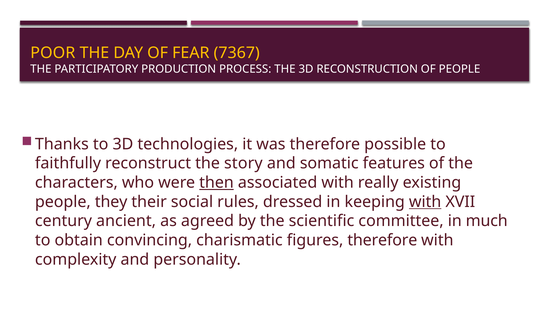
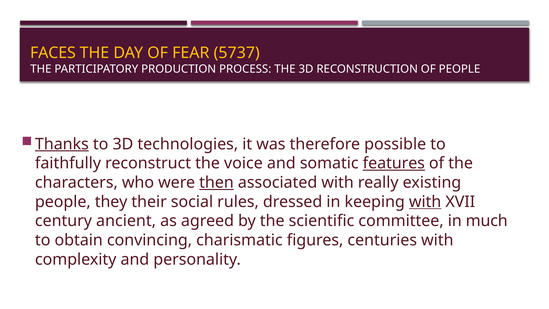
POOR: POOR -> FACES (53, 53)
7367: 7367 -> 5737 (237, 53)
Thanks underline: none -> present (62, 144)
story: story -> voice (243, 163)
features underline: none -> present (394, 163)
figures therefore: therefore -> centuries (382, 240)
